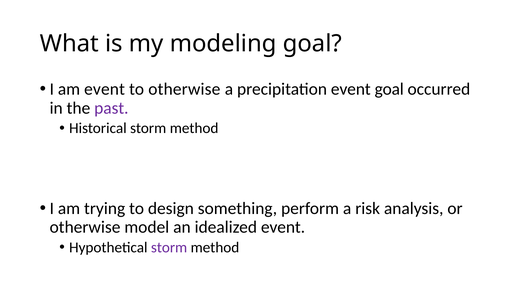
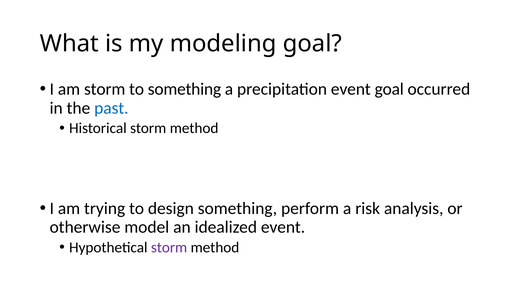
am event: event -> storm (105, 89)
to otherwise: otherwise -> something (184, 89)
past colour: purple -> blue (111, 108)
